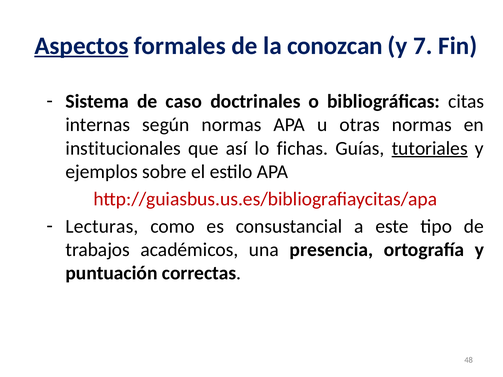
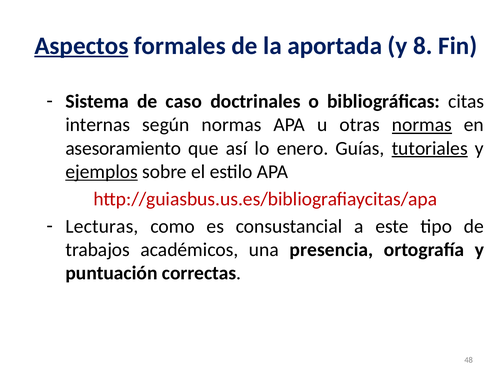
conozcan: conozcan -> aportada (335, 46)
7: 7 -> 8 (423, 46)
normas underline: none -> present (422, 125)
institucionales: institucionales -> asesoramiento (123, 148)
fichas: fichas -> enero (303, 148)
ejemplos underline: none -> present (102, 172)
